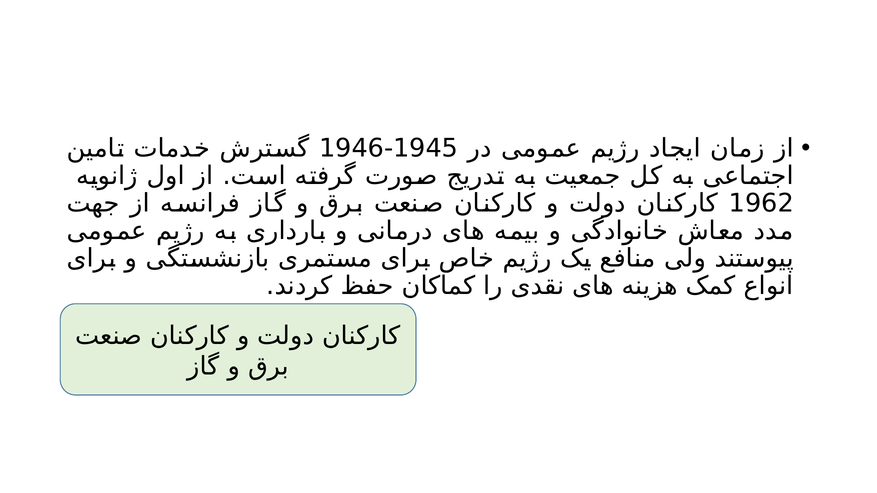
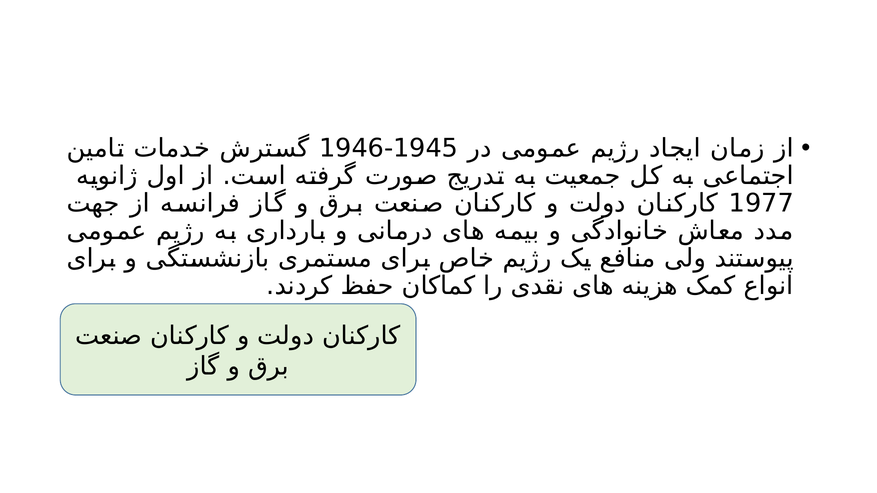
1962: 1962 -> 1977 (761, 203)
